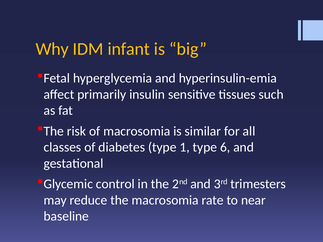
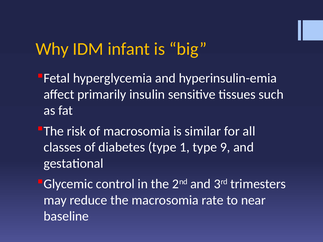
6: 6 -> 9 (225, 147)
